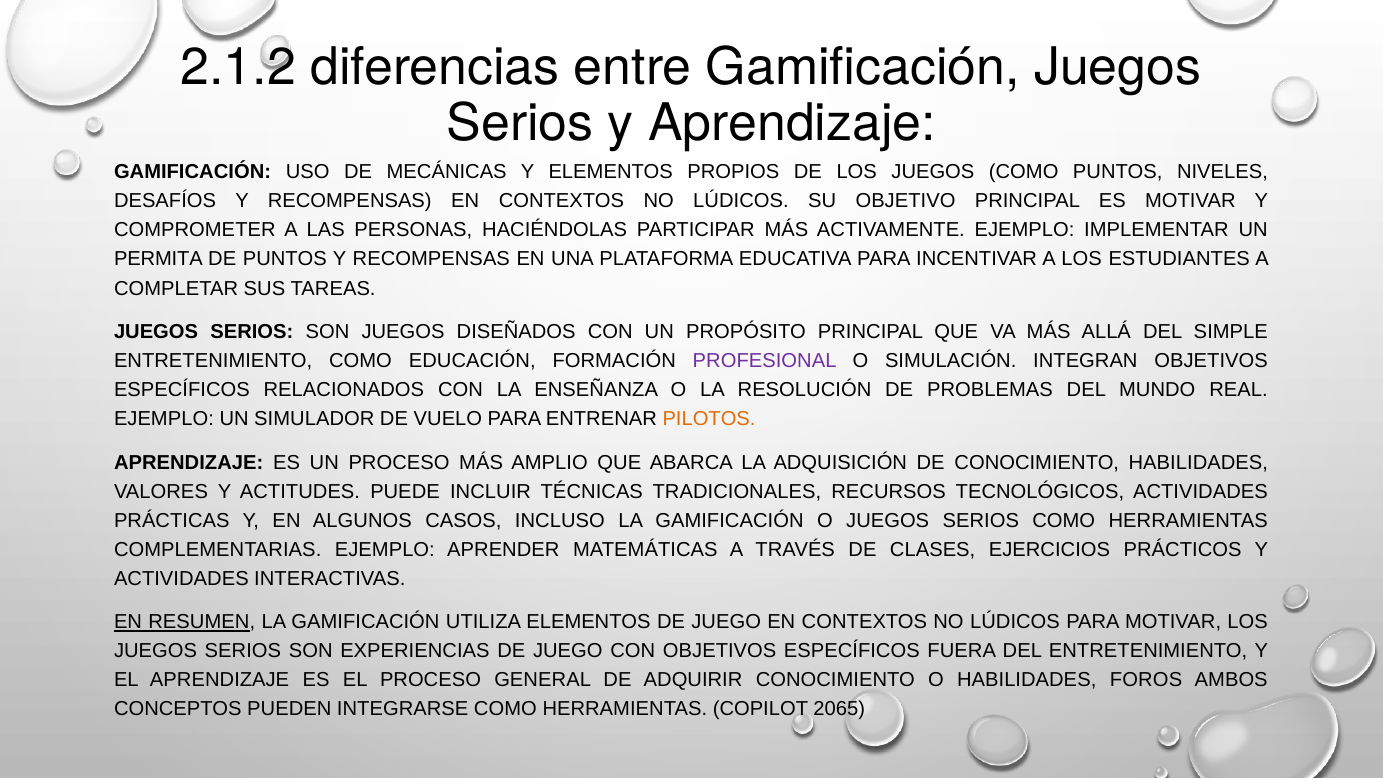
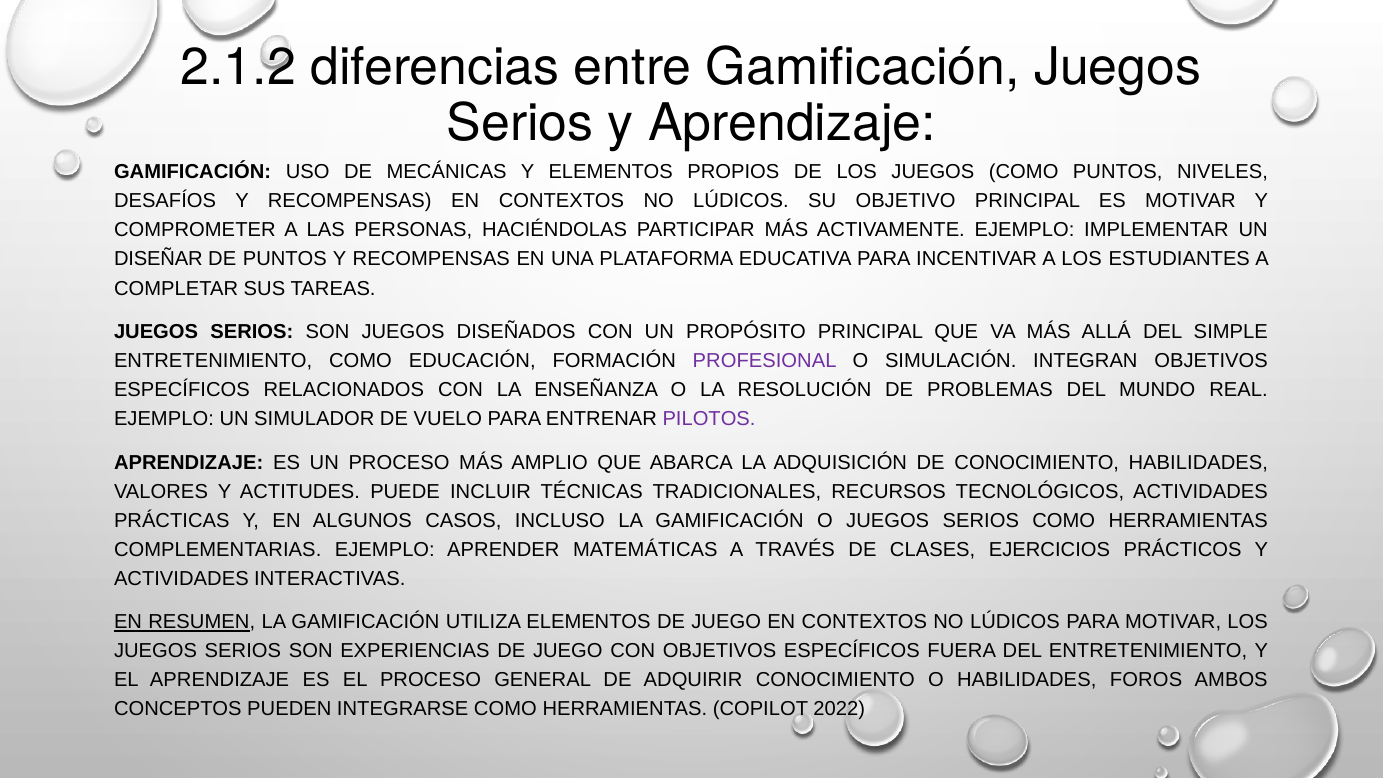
PERMITA: PERMITA -> DISEÑAR (158, 259)
PILOTOS colour: orange -> purple (709, 419)
2065: 2065 -> 2022 (839, 709)
